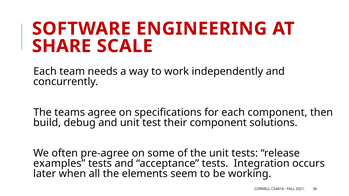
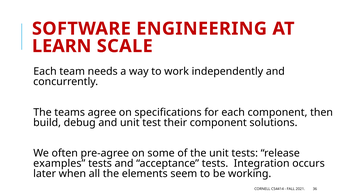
SHARE: SHARE -> LEARN (62, 46)
